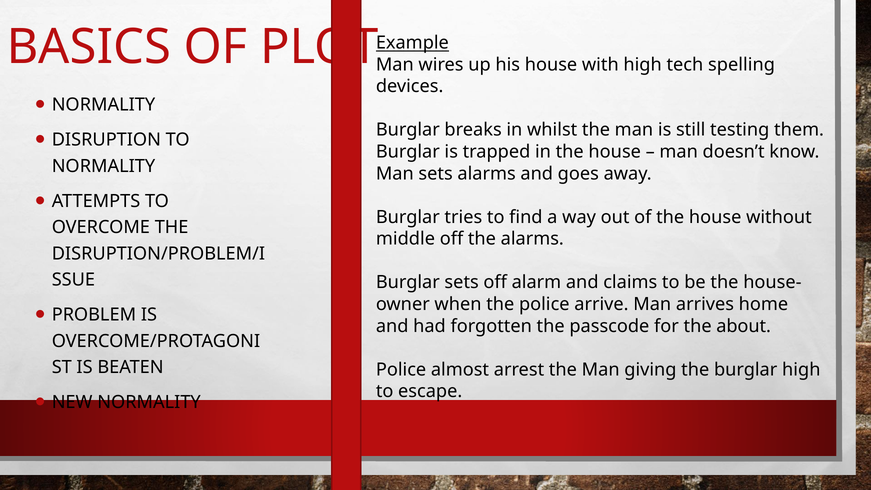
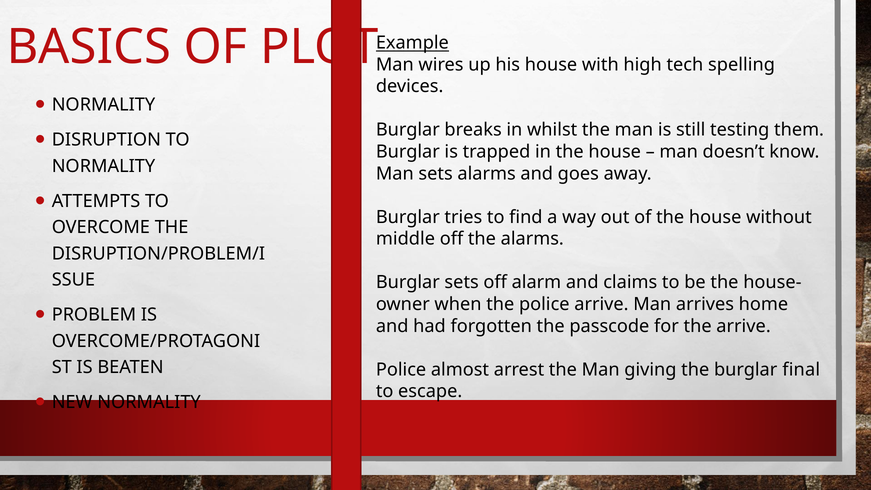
the about: about -> arrive (744, 326)
burglar high: high -> final (801, 370)
